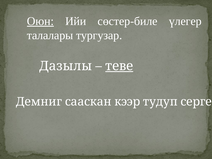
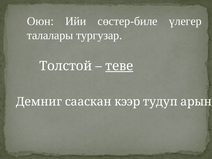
Оюн underline: present -> none (40, 21)
Дазылы: Дазылы -> Толстой (66, 66)
серге: серге -> арын (196, 102)
